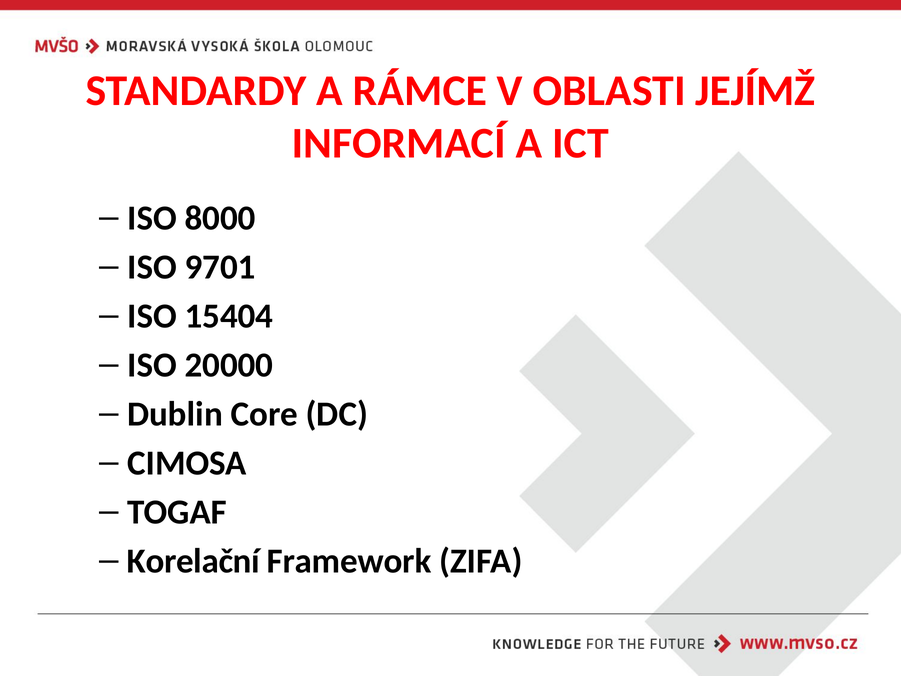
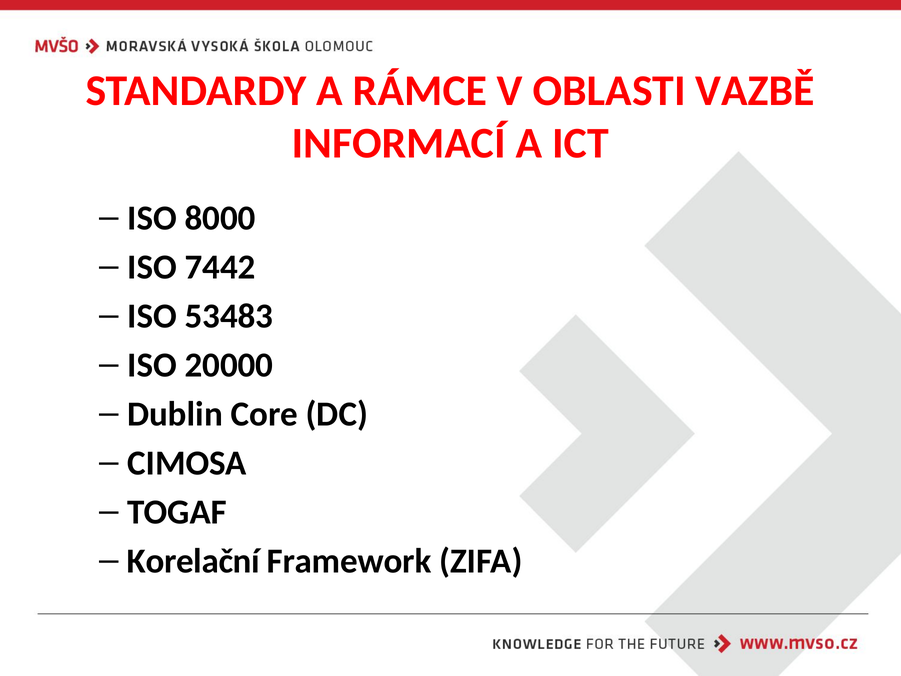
JEJÍMŽ: JEJÍMŽ -> VAZBĚ (755, 91)
9701: 9701 -> 7442 (220, 267)
15404: 15404 -> 53483 (229, 316)
